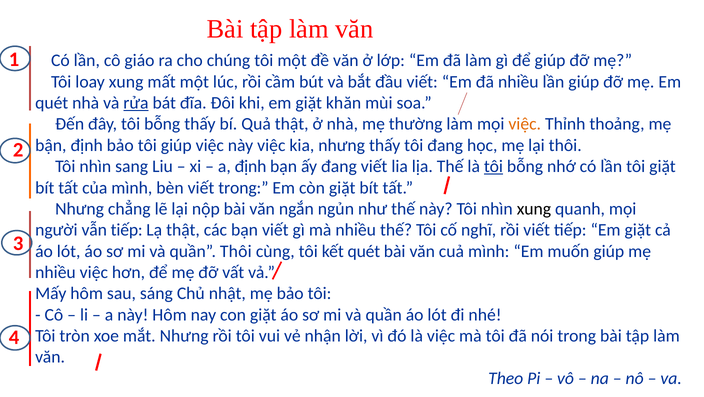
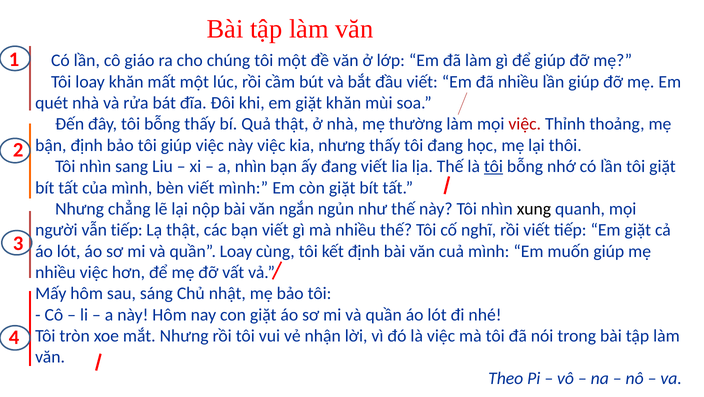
loay xung: xung -> khăn (126, 82)
rửa underline: present -> none (136, 103)
việc colour: orange -> red (525, 124)
a định: định -> nhìn (251, 167)
viết trong: trong -> mình (243, 188)
quần Thôi: Thôi -> Loay (236, 251)
kết quét: quét -> định (364, 251)
